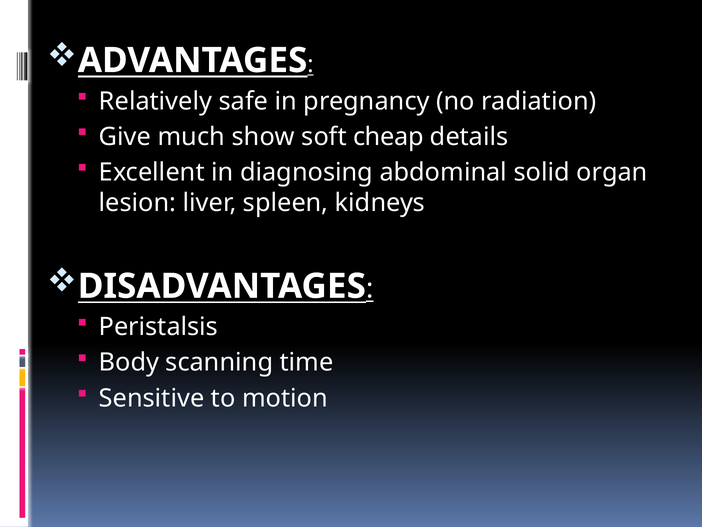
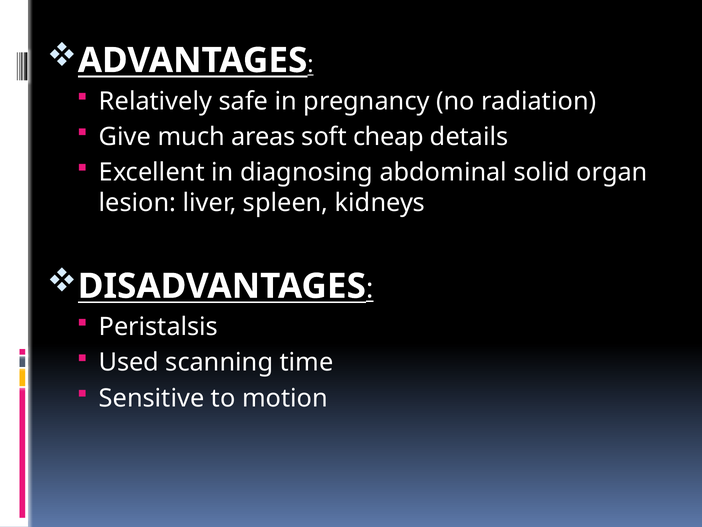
show: show -> areas (263, 137)
Body: Body -> Used (129, 362)
